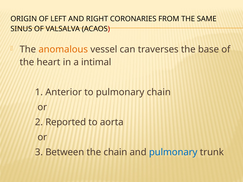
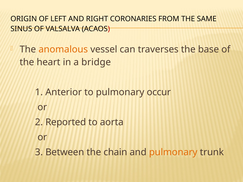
intimal: intimal -> bridge (96, 62)
pulmonary chain: chain -> occur (159, 92)
pulmonary colour: blue -> orange (173, 152)
